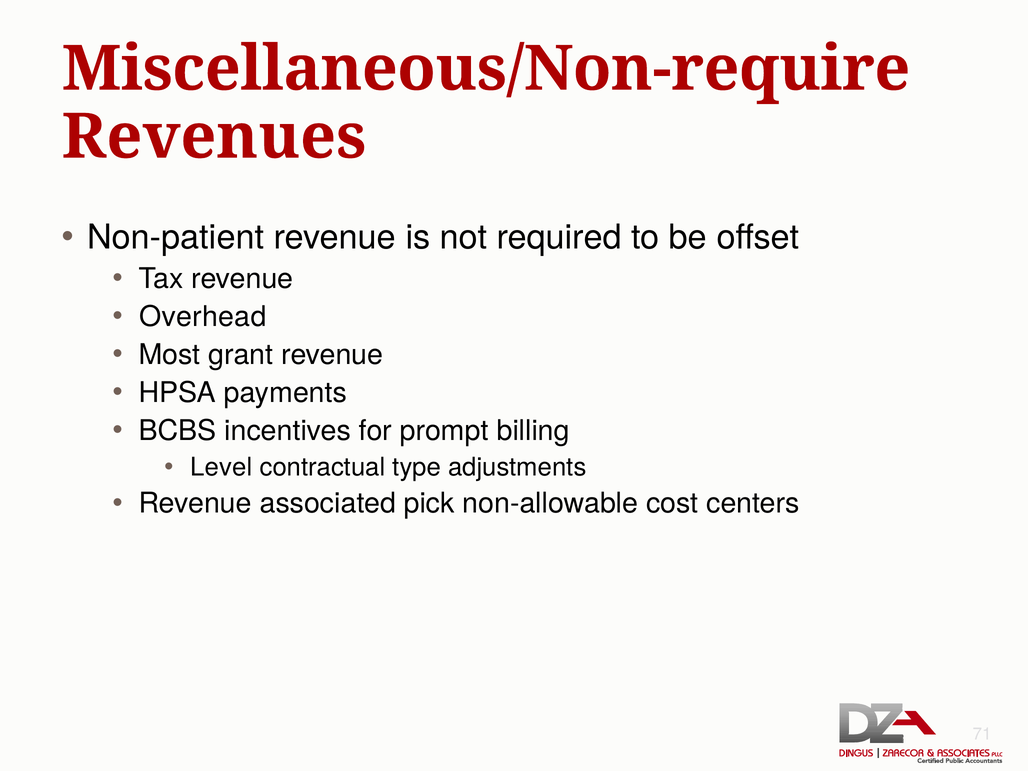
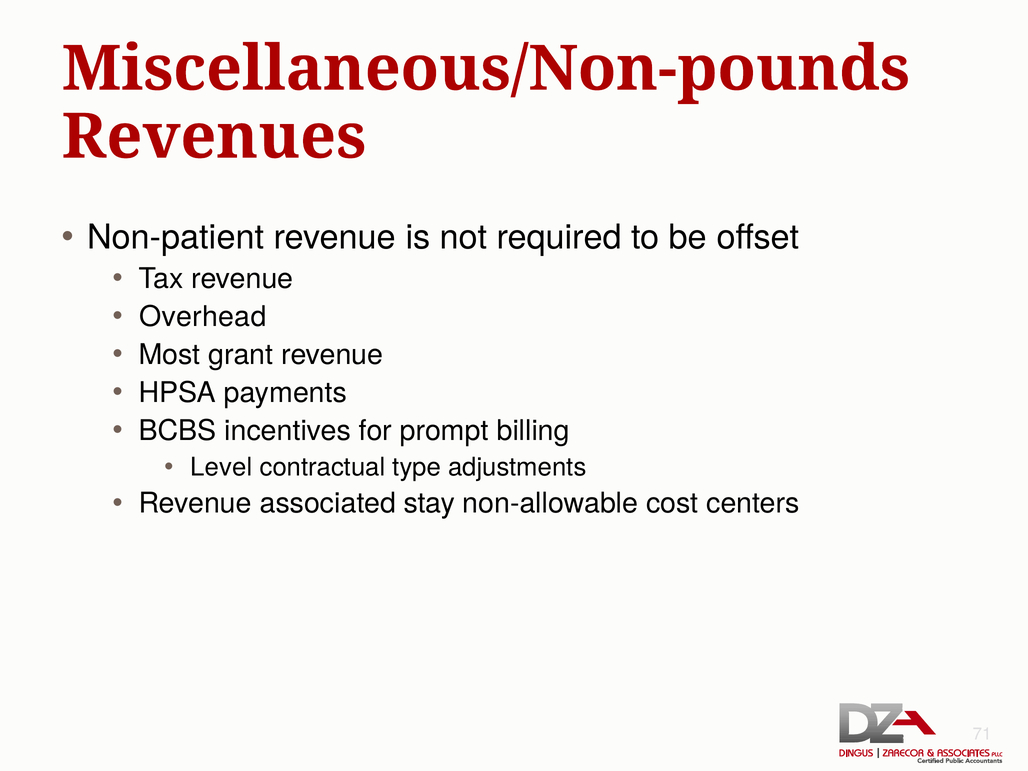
Miscellaneous/Non-require: Miscellaneous/Non-require -> Miscellaneous/Non-pounds (486, 69)
pick: pick -> stay (429, 504)
